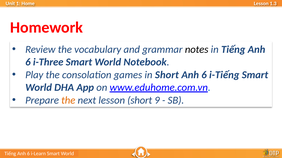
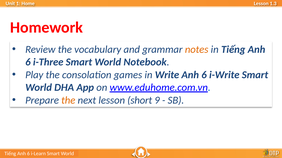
notes colour: black -> orange (197, 50)
in Short: Short -> Write (167, 75)
i-Tiếng: i-Tiếng -> i-Write (224, 75)
